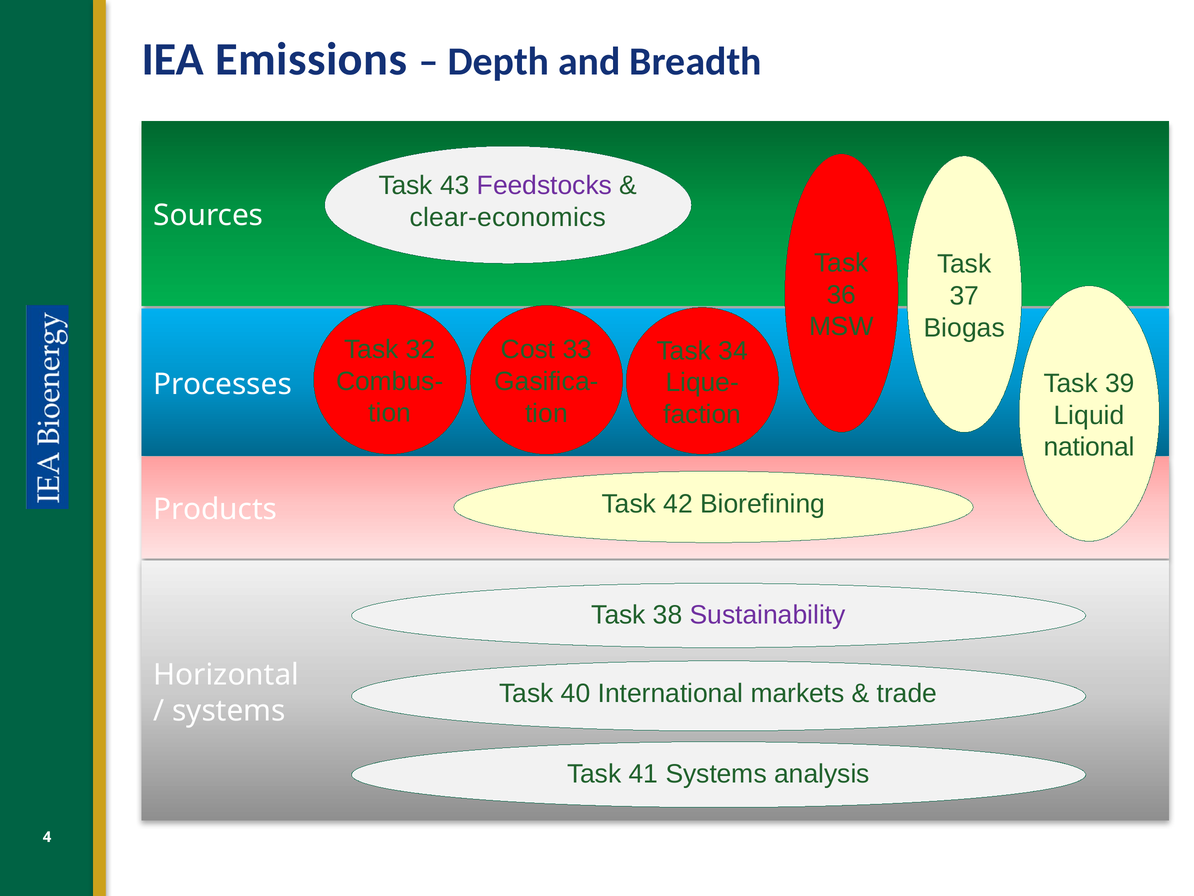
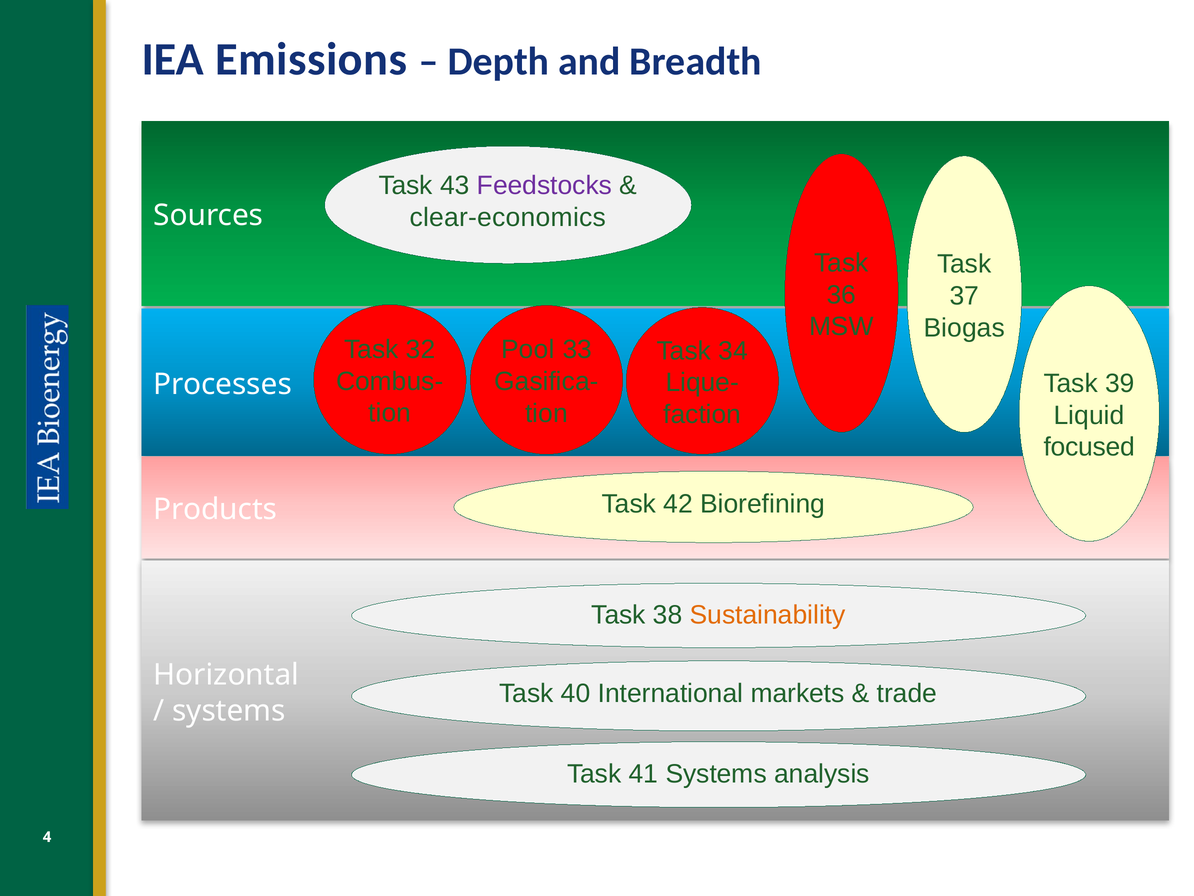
Cost: Cost -> Pool (528, 350)
national: national -> focused (1089, 447)
Sustainability colour: purple -> orange (768, 615)
